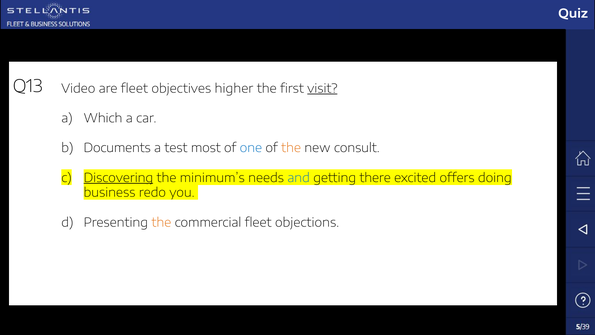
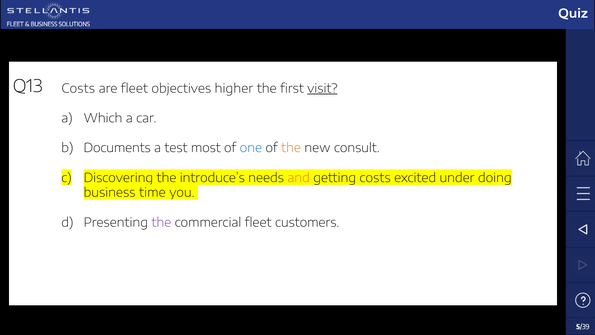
Q13 Video: Video -> Costs (78, 89)
Discovering underline: present -> none (118, 178)
minimum’s: minimum’s -> introduce’s (212, 178)
and colour: blue -> orange (299, 178)
getting there: there -> costs (375, 178)
offers: offers -> under (457, 178)
redo: redo -> time (152, 193)
the colour: orange -> purple (161, 222)
objections: objections -> customers (307, 222)
